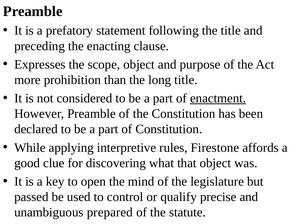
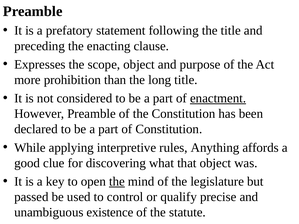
Firestone: Firestone -> Anything (215, 148)
the underline: none -> present (117, 182)
prepared: prepared -> existence (110, 213)
